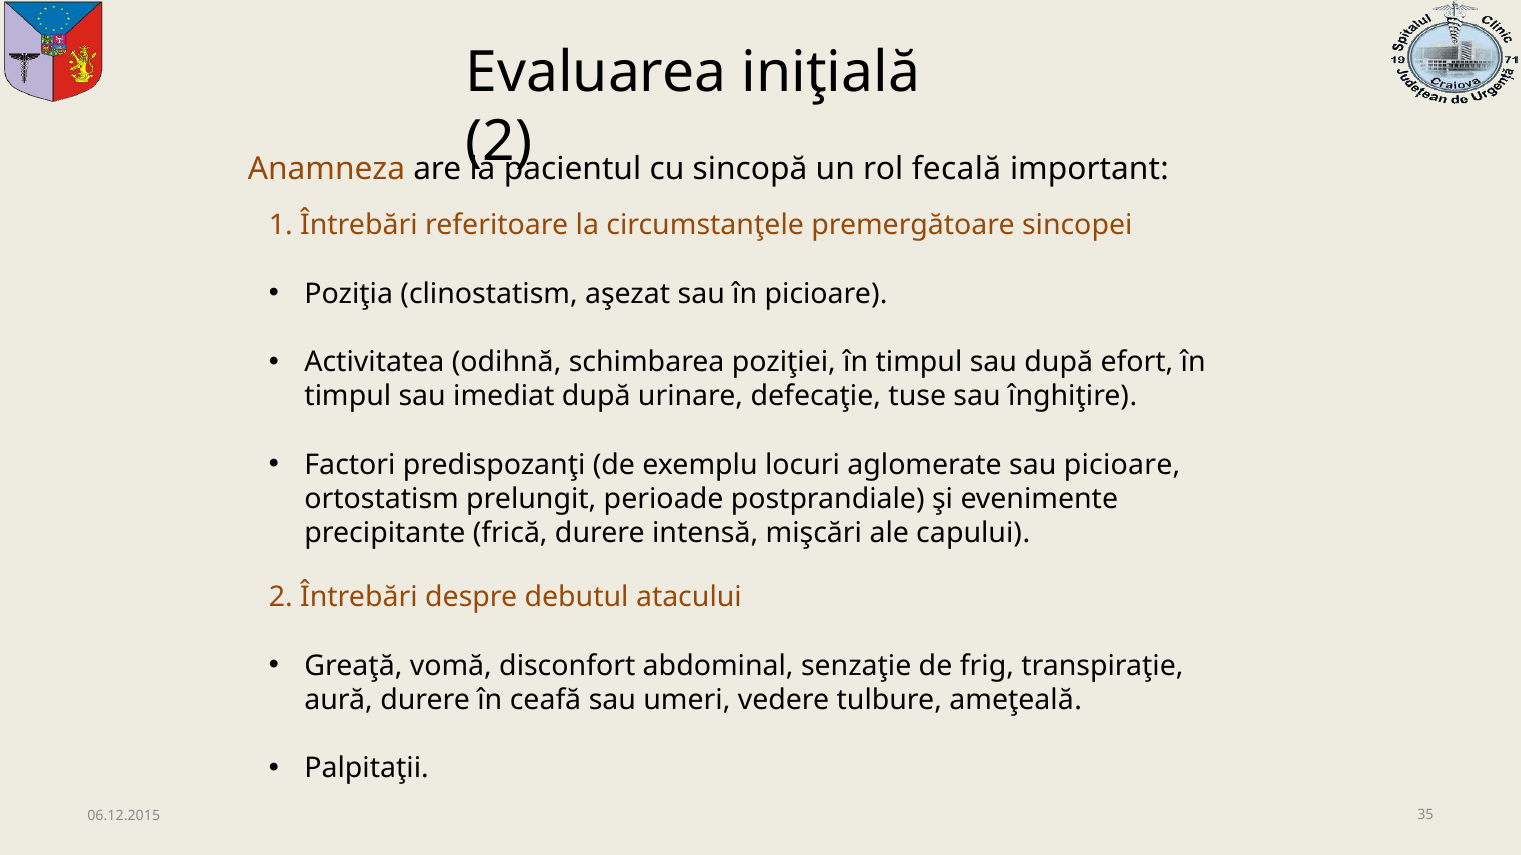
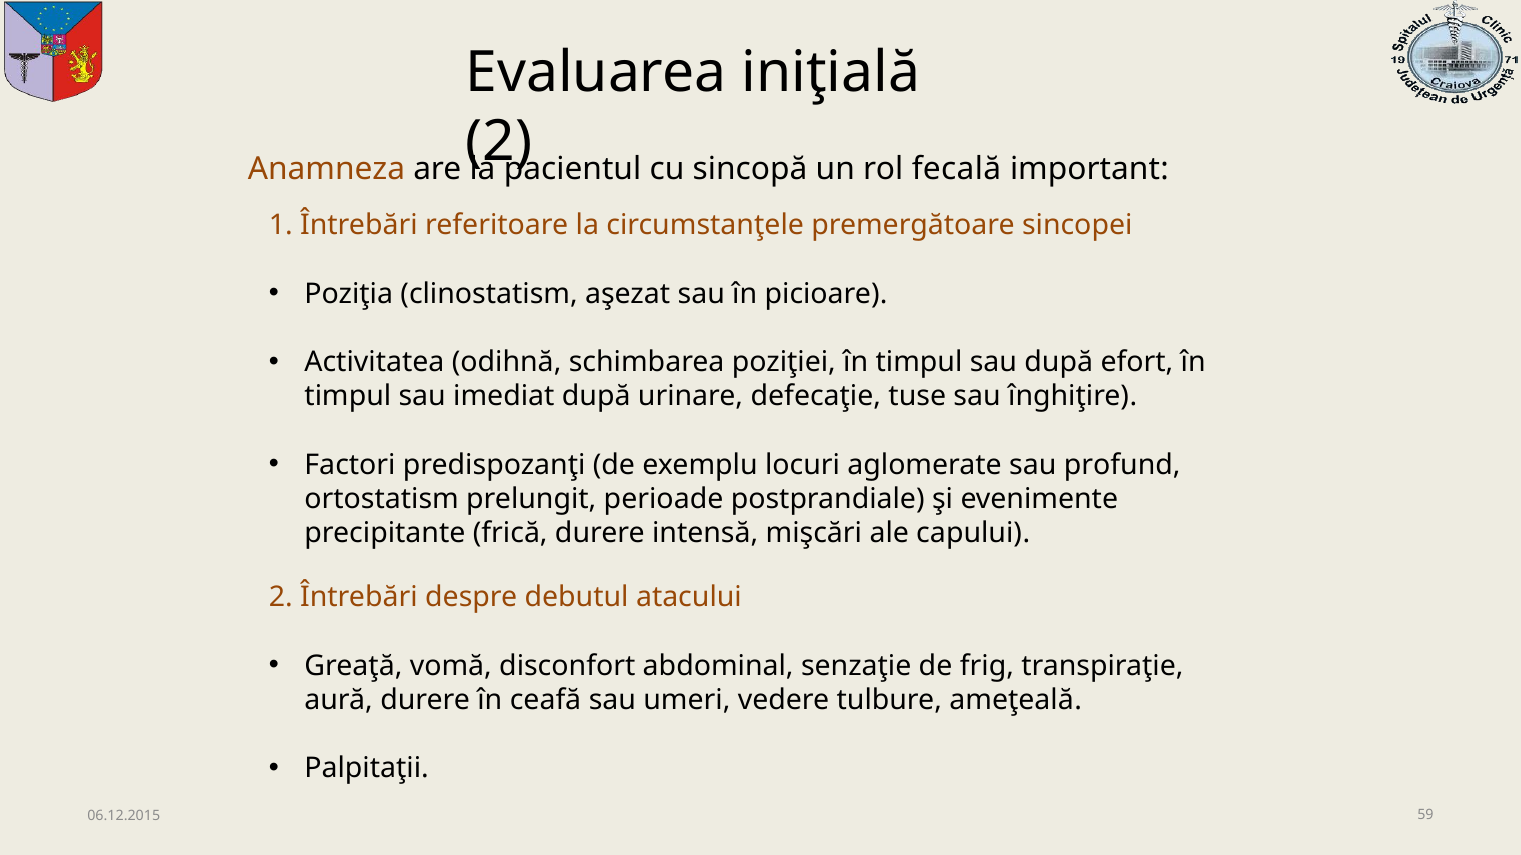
sau picioare: picioare -> profund (1122, 465)
35: 35 -> 59 (1425, 816)
